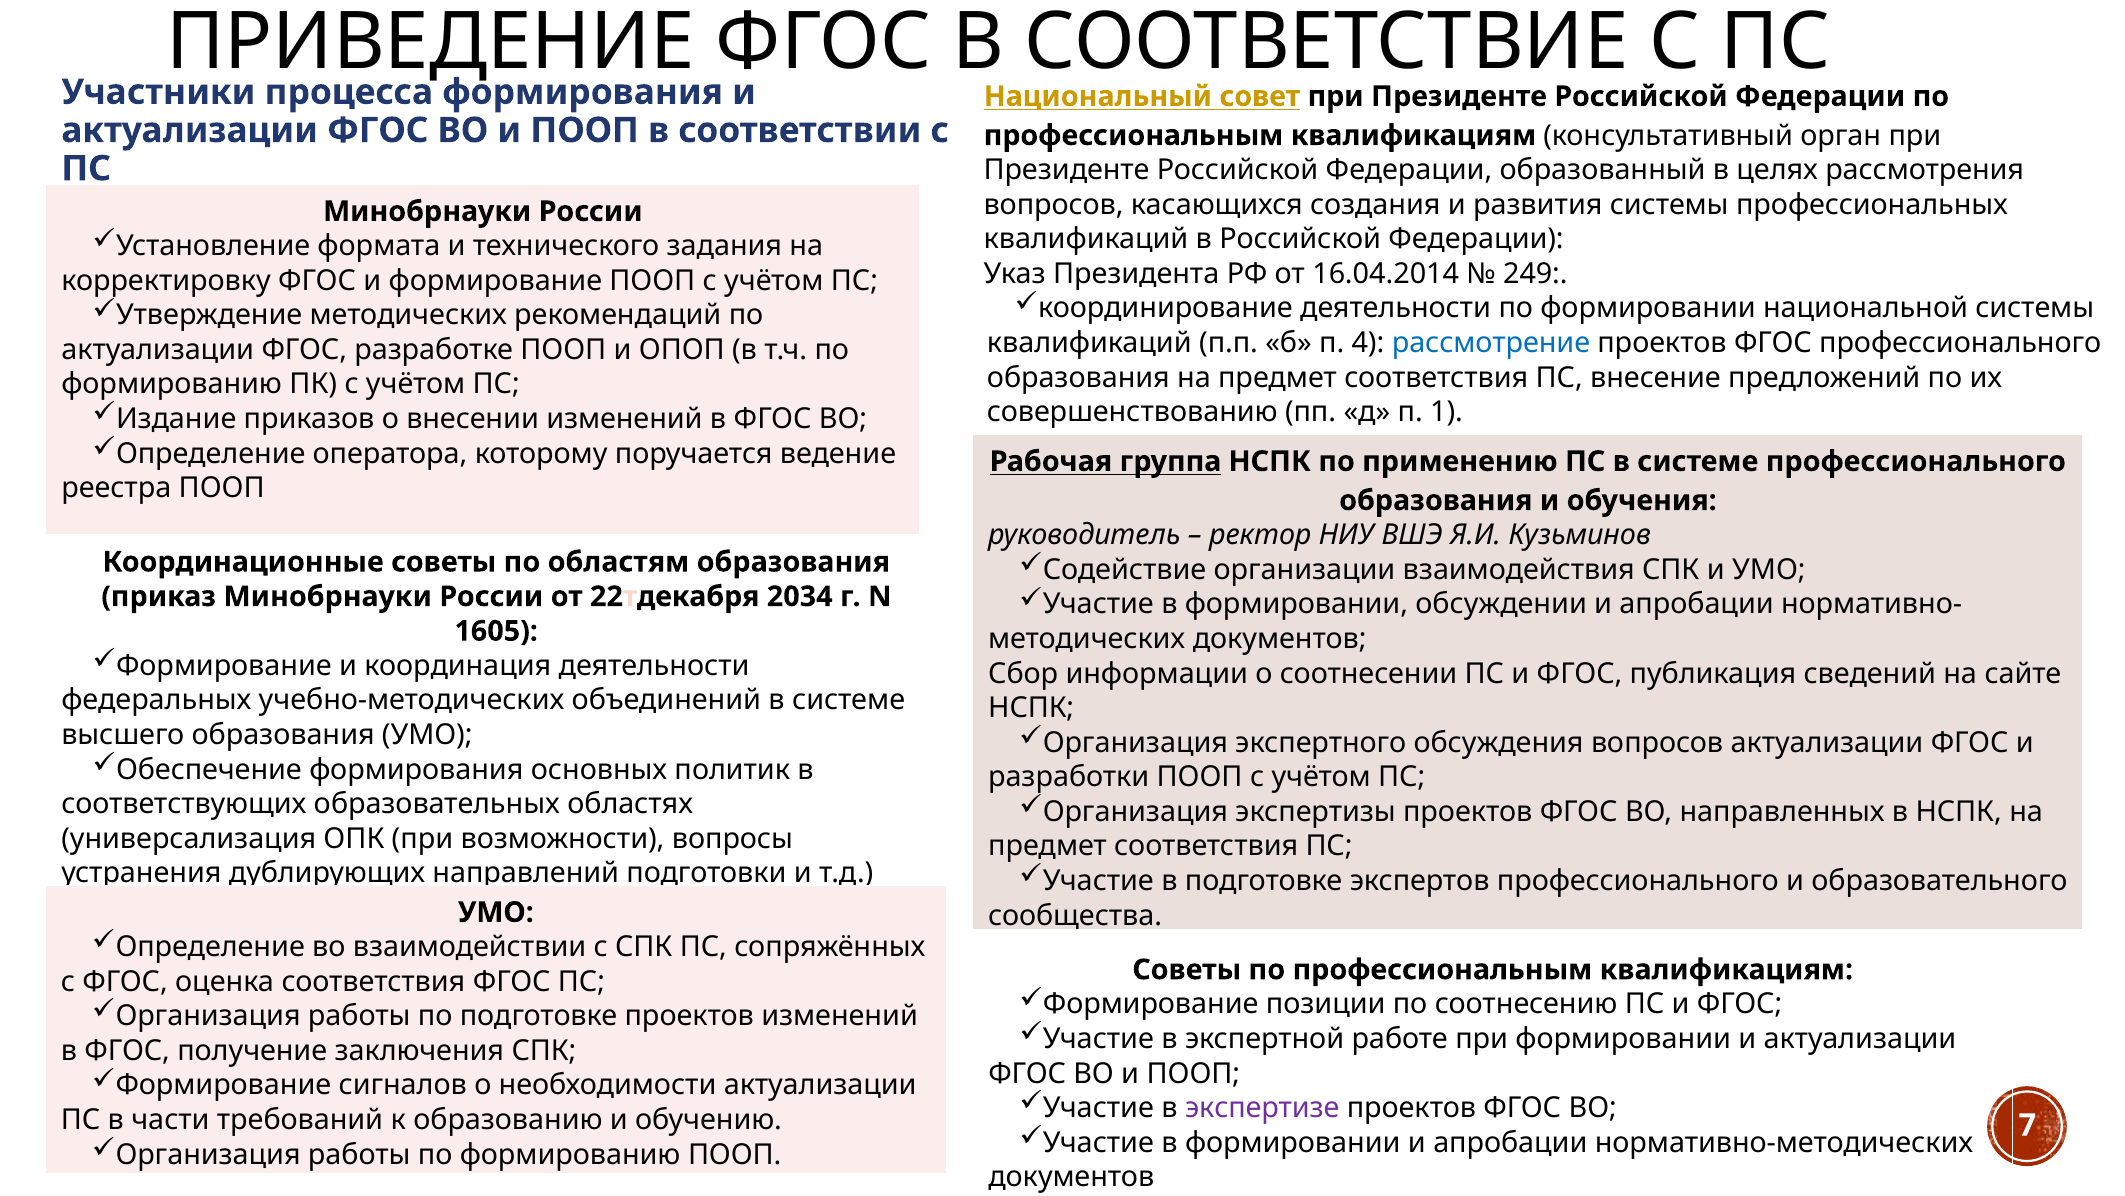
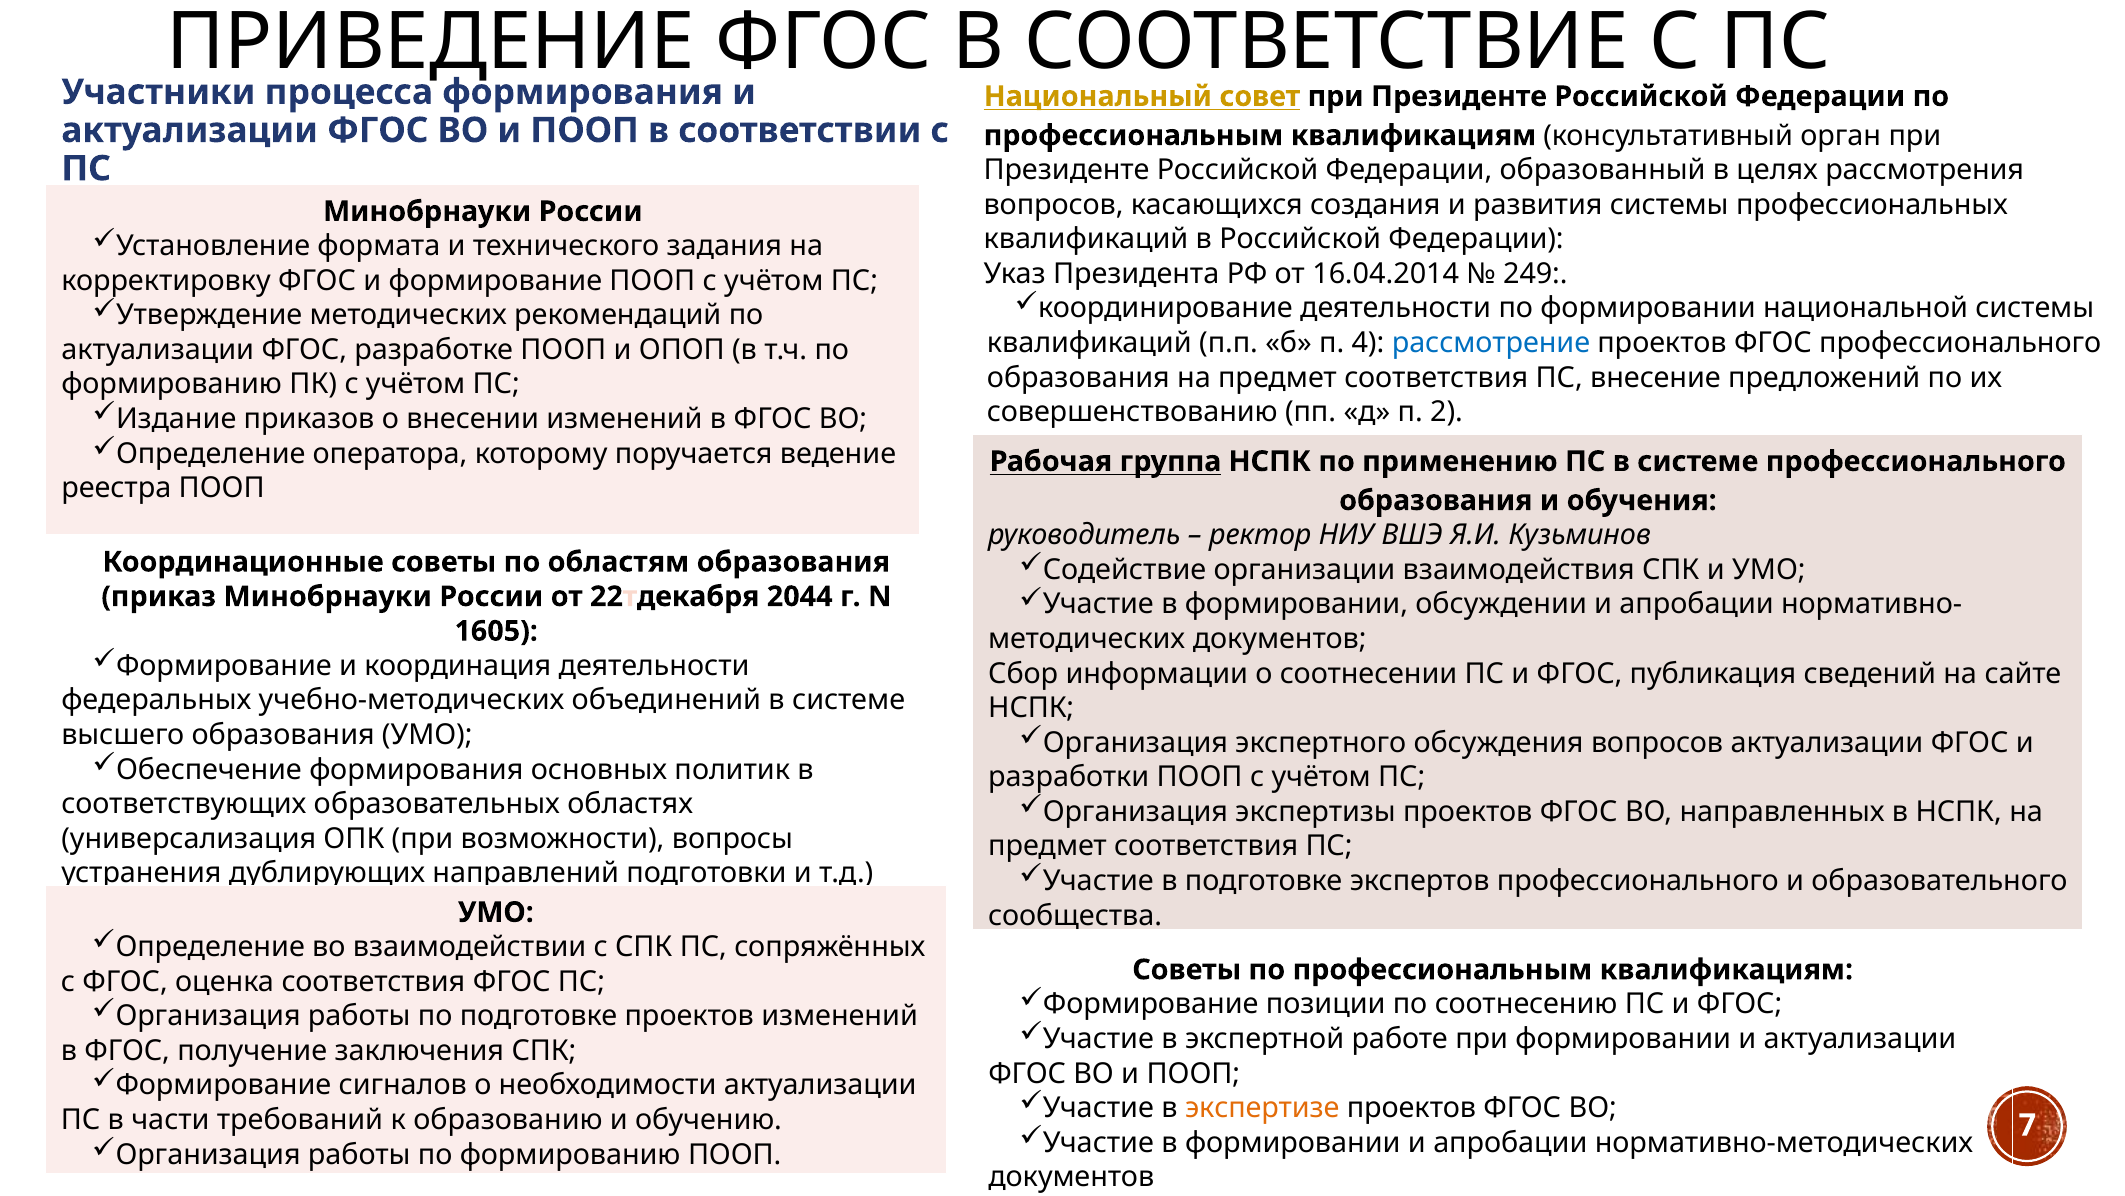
1: 1 -> 2 (1447, 412)
2034: 2034 -> 2044 (800, 596)
экспертизе colour: purple -> orange (1262, 1107)
